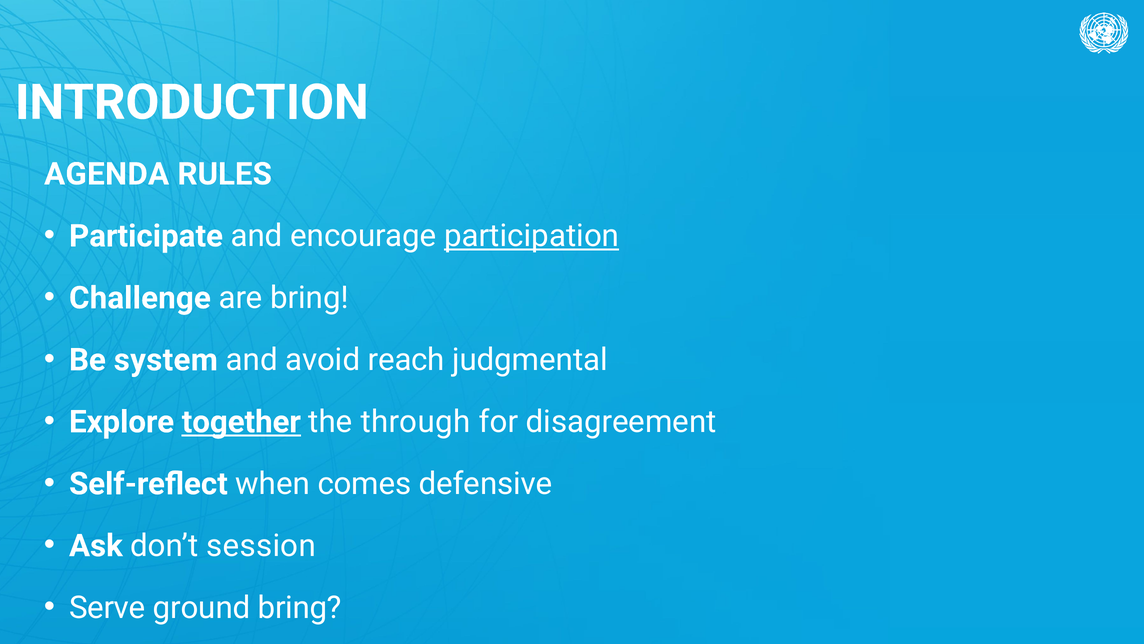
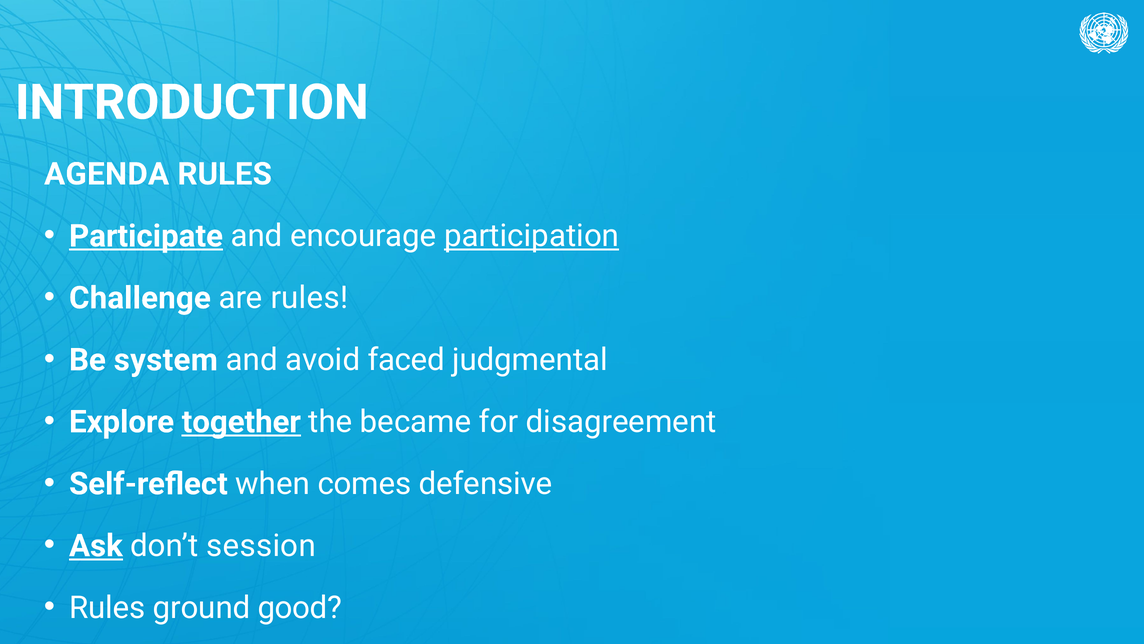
Participate underline: none -> present (146, 236)
are bring: bring -> rules (309, 298)
reach: reach -> faced (406, 360)
through: through -> became (416, 422)
Ask underline: none -> present (96, 546)
Serve: Serve -> Rules (107, 607)
ground bring: bring -> good (300, 607)
